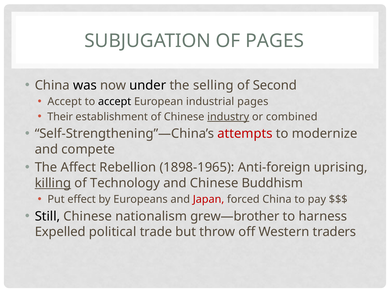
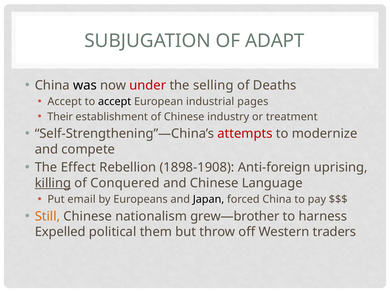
OF PAGES: PAGES -> ADAPT (275, 41)
under colour: black -> red (148, 85)
Second: Second -> Deaths (275, 85)
industry underline: present -> none (228, 117)
combined: combined -> treatment (292, 117)
Affect: Affect -> Effect (78, 168)
1898-1965: 1898-1965 -> 1898-1908 (197, 168)
Technology: Technology -> Conquered (125, 183)
Buddhism: Buddhism -> Language (272, 183)
effect: effect -> email (82, 200)
Japan colour: red -> black (209, 200)
Still colour: black -> orange (47, 217)
trade: trade -> them (156, 232)
